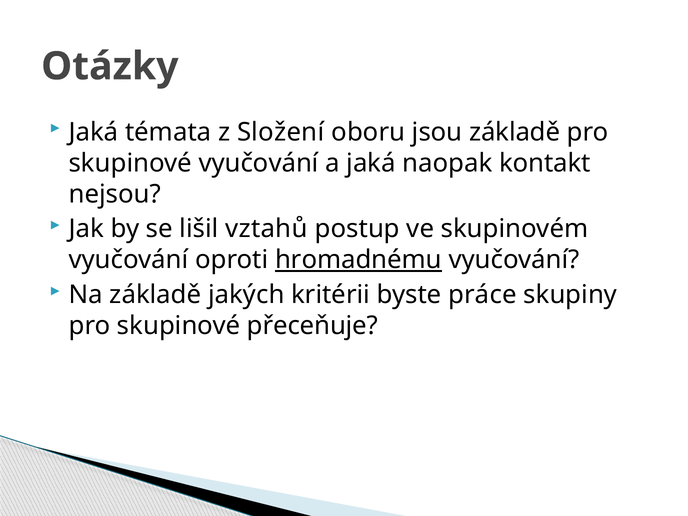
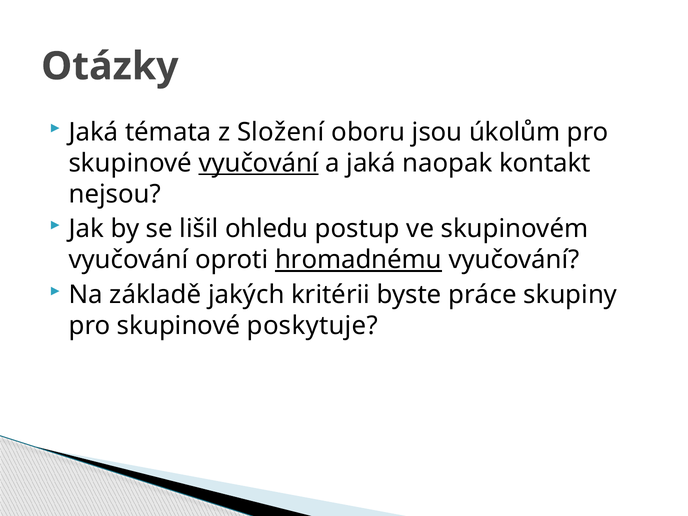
jsou základě: základě -> úkolům (515, 132)
vyučování underline: none -> present (259, 163)
vztahů: vztahů -> ohledu (267, 229)
přeceňuje: přeceňuje -> poskytuje (312, 326)
